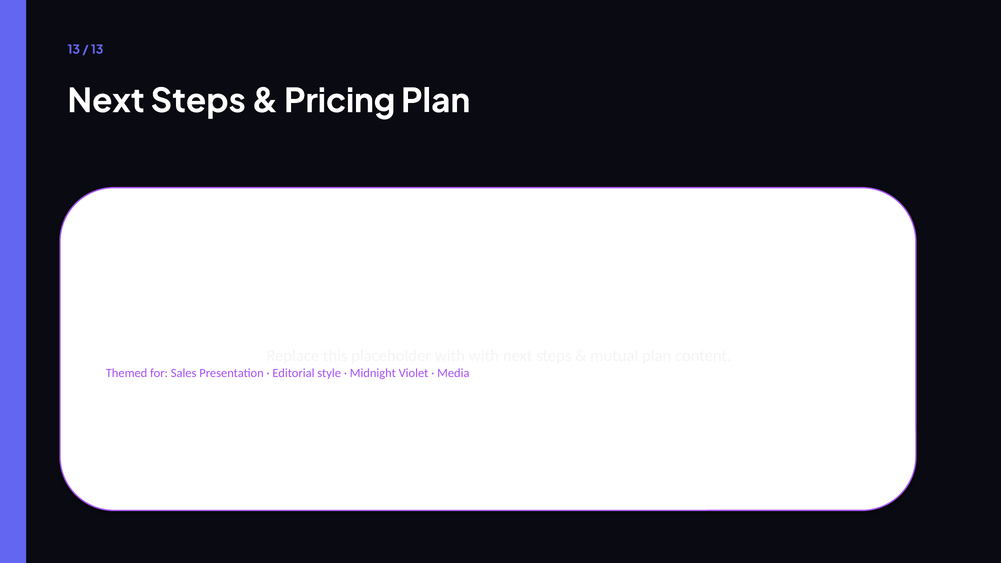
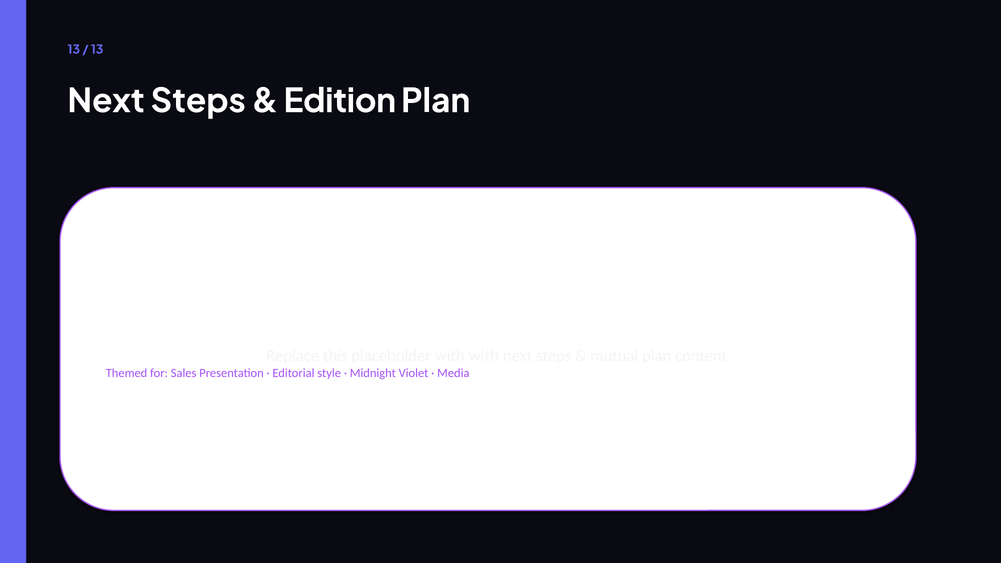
Pricing: Pricing -> Edition (340, 101)
